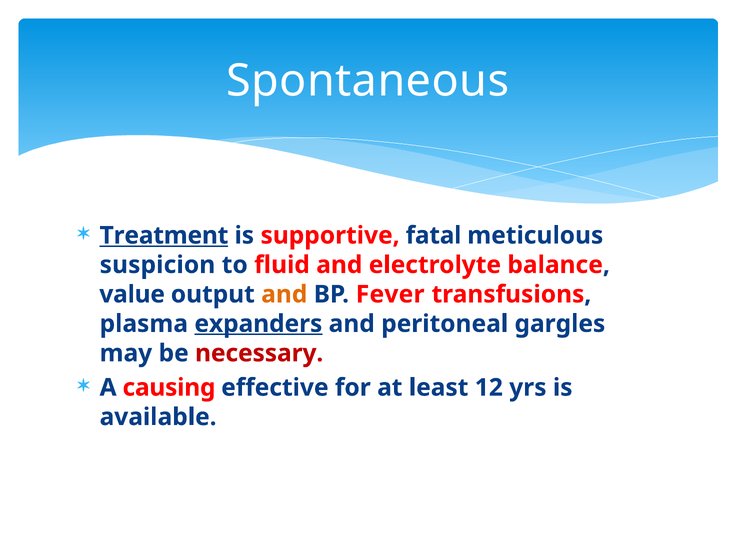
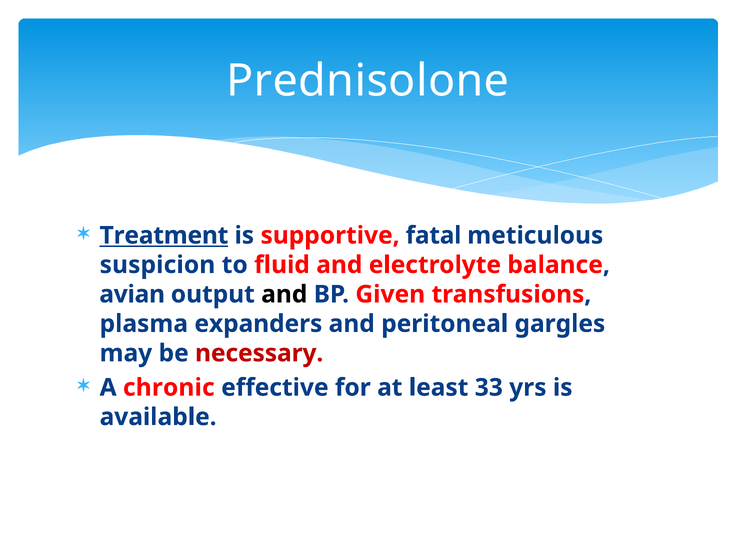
Spontaneous: Spontaneous -> Prednisolone (368, 81)
value: value -> avian (132, 294)
and colour: orange -> black (284, 294)
Fever: Fever -> Given (390, 294)
expanders underline: present -> none (258, 324)
causing: causing -> chronic (169, 388)
12: 12 -> 33 (489, 388)
